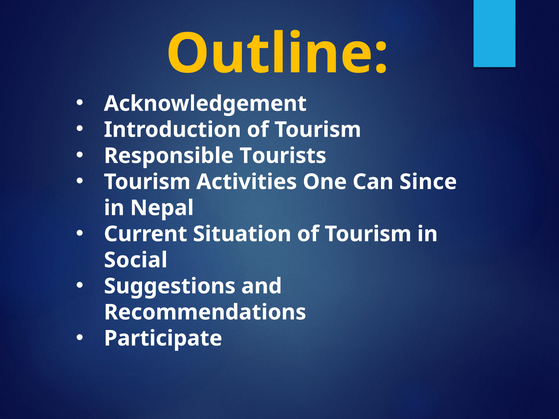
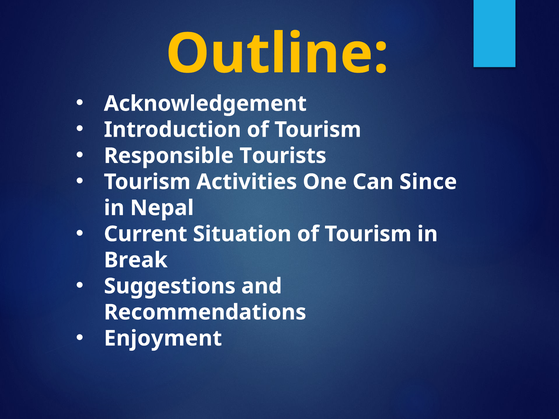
Social: Social -> Break (136, 260)
Participate: Participate -> Enjoyment (163, 339)
